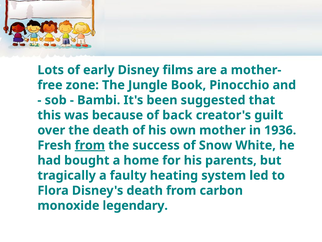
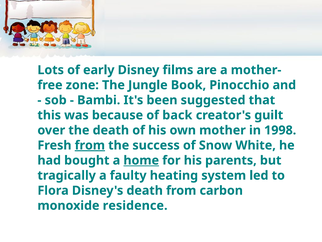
1936: 1936 -> 1998 (280, 130)
home underline: none -> present (141, 160)
legendary: legendary -> residence (135, 205)
